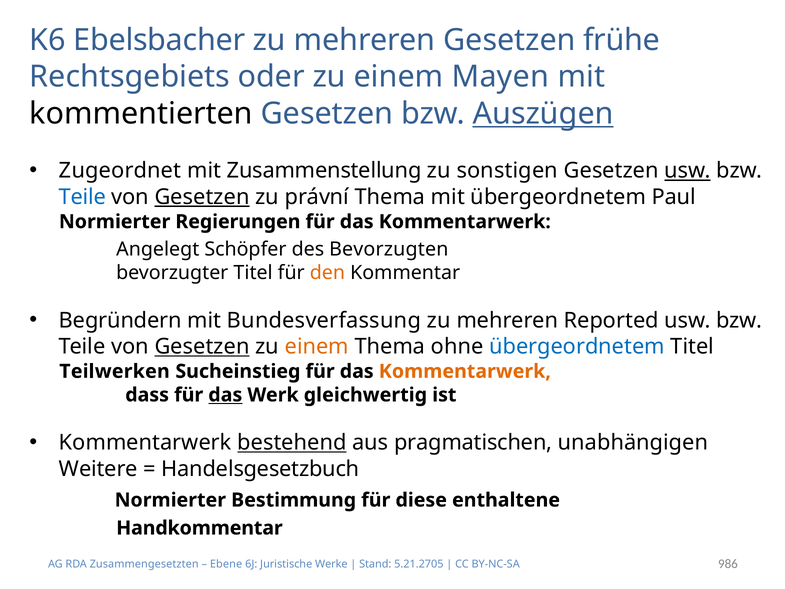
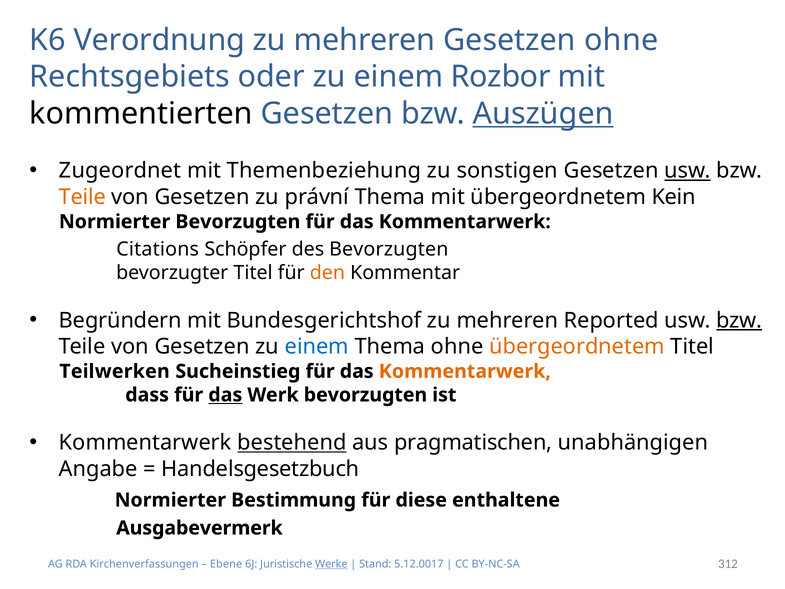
Ebelsbacher: Ebelsbacher -> Verordnung (159, 40)
Gesetzen frühe: frühe -> ohne (621, 40)
Mayen: Mayen -> Rozbor (501, 77)
Zusammenstellung: Zusammenstellung -> Themenbeziehung (324, 171)
Teile colour: blue -> orange (82, 197)
Gesetzen underline: present -> none (202, 197)
Paul: Paul -> Kein (674, 197)
Normierter Regierungen: Regierungen -> Bevorzugten (238, 222)
Angelegt: Angelegt -> Citations (158, 249)
Bundesverfassung: Bundesverfassung -> Bundesgerichtshof (324, 320)
bzw underline: none -> present (739, 320)
Gesetzen underline: present -> none (202, 347)
einem colour: orange -> blue (317, 347)
übergeordnetem colour: blue -> orange (577, 347)
Werk gleichwertig: gleichwertig -> bevorzugten (365, 395)
Weitere: Weitere -> Angabe (98, 469)
Handkommentar: Handkommentar -> Ausgabevermerk (199, 528)
Zusammengesetzten: Zusammengesetzten -> Kirchenverfassungen (144, 564)
Werke underline: none -> present (331, 564)
5.21.2705: 5.21.2705 -> 5.12.0017 (419, 564)
986: 986 -> 312 (728, 564)
